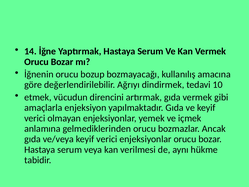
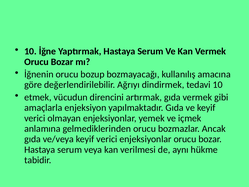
14: 14 -> 10 (30, 51)
